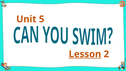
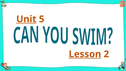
Unit underline: none -> present (26, 19)
